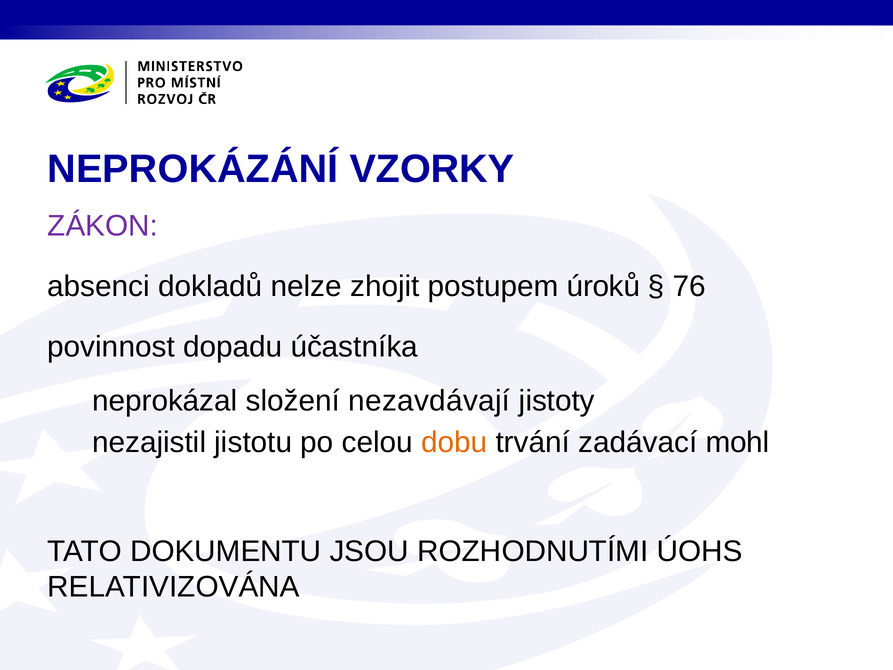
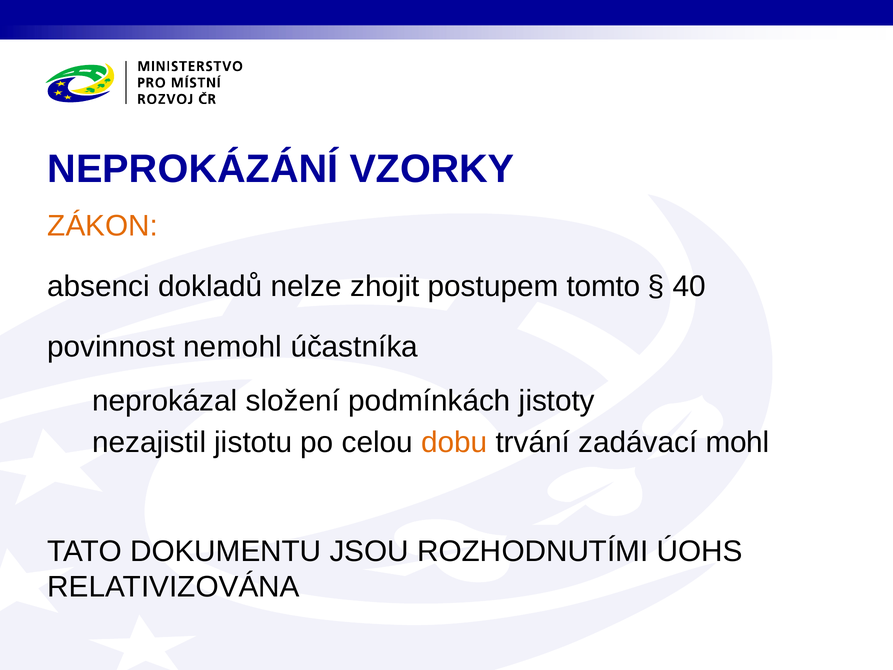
ZÁKON colour: purple -> orange (103, 226)
úroků: úroků -> tomto (603, 286)
76: 76 -> 40 (689, 286)
dopadu: dopadu -> nemohl (233, 347)
nezavdávají: nezavdávají -> podmínkách (429, 401)
